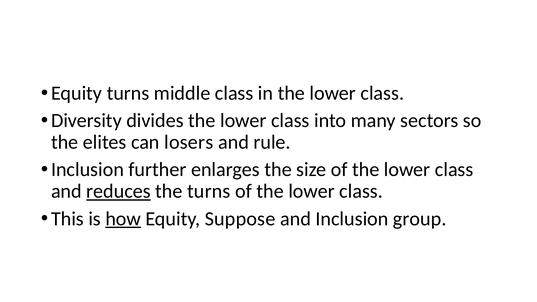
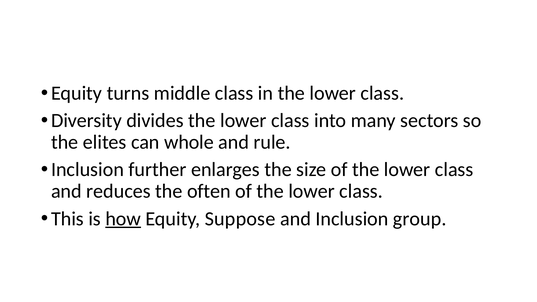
losers: losers -> whole (189, 142)
reduces underline: present -> none (118, 191)
the turns: turns -> often (209, 191)
